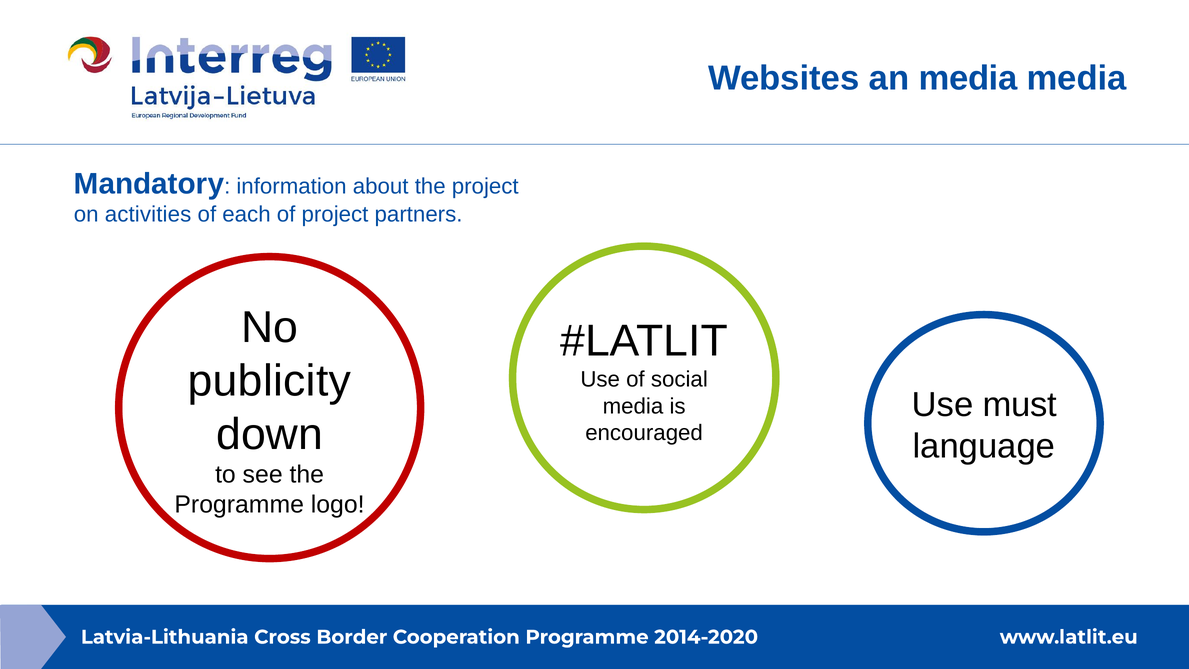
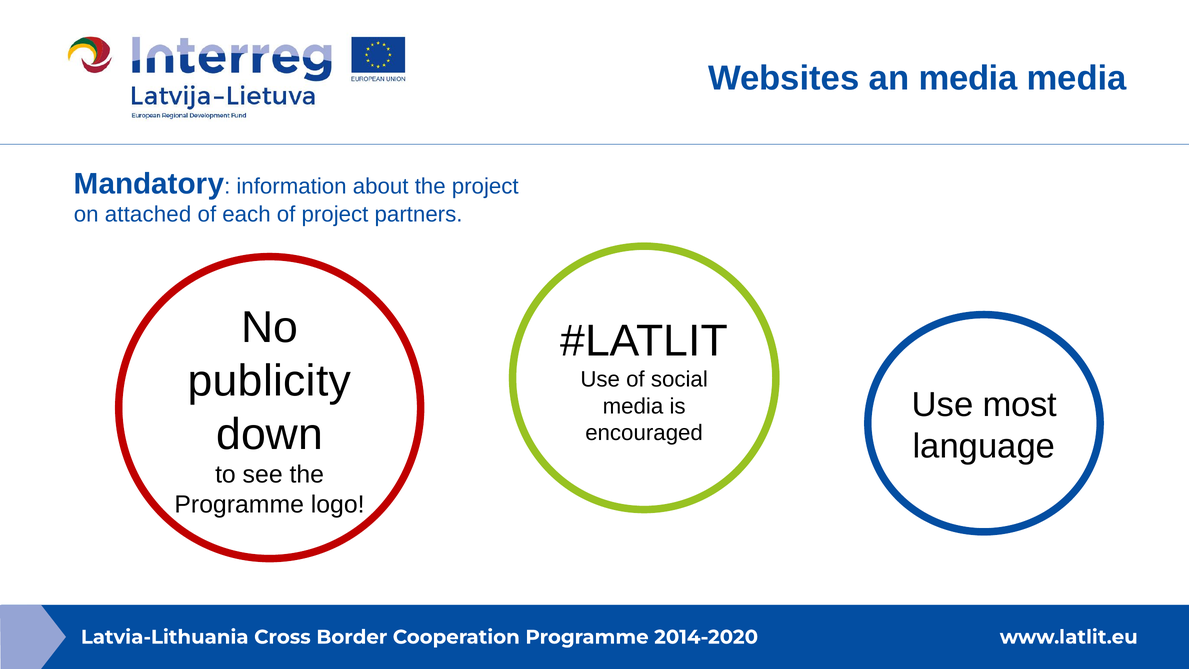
activities: activities -> attached (148, 215)
must: must -> most (1020, 405)
